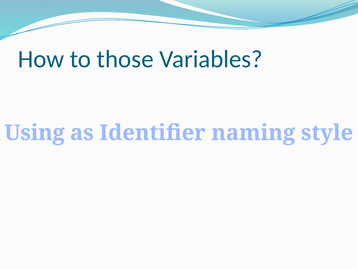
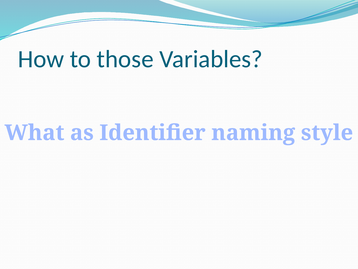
Using: Using -> What (34, 133)
